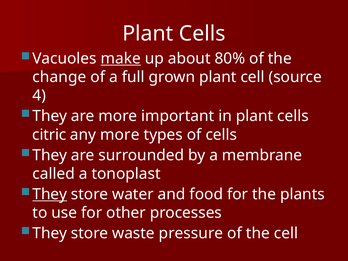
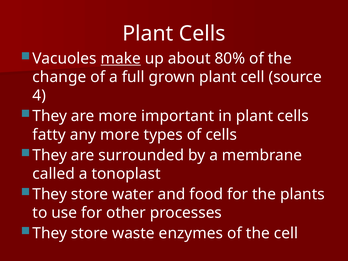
citric: citric -> fatty (49, 135)
They underline: present -> none (50, 194)
pressure: pressure -> enzymes (191, 233)
